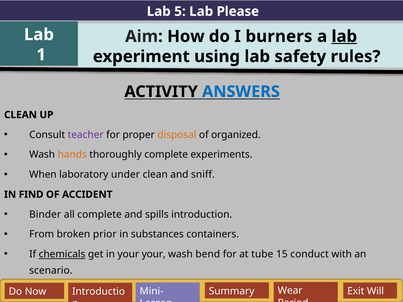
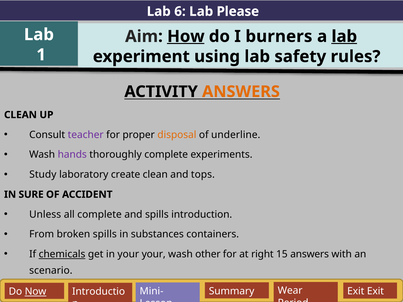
5: 5 -> 6 (180, 11)
How underline: none -> present (186, 36)
ANSWERS colour: blue -> orange (241, 92)
organized: organized -> underline (236, 135)
hands colour: orange -> purple (72, 155)
When: When -> Study (43, 175)
under: under -> create (126, 175)
sniff: sniff -> tops (203, 175)
FIND: FIND -> SURE (31, 195)
Binder: Binder -> Unless (45, 215)
broken prior: prior -> spills (105, 234)
bend: bend -> other (208, 254)
tube: tube -> right (262, 254)
15 conduct: conduct -> answers (310, 254)
Exit Will: Will -> Exit (375, 291)
Now underline: none -> present (36, 292)
